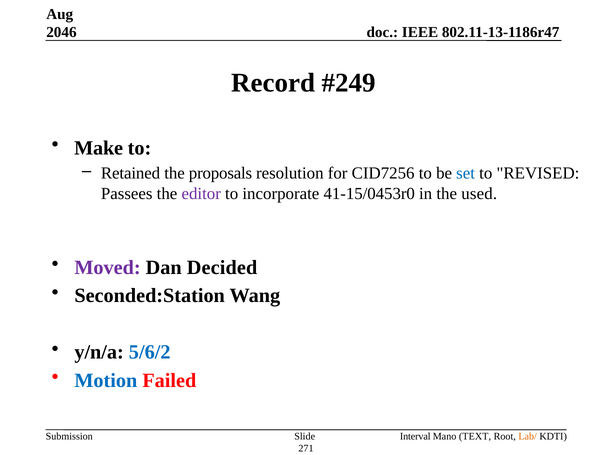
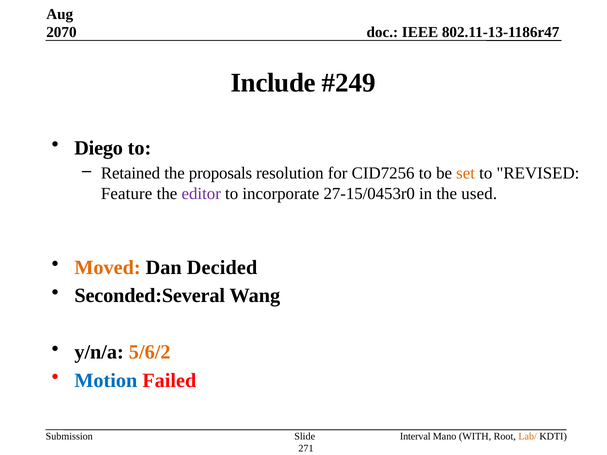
2046: 2046 -> 2070 (61, 32)
Record: Record -> Include (273, 83)
Make: Make -> Diego (99, 148)
set colour: blue -> orange (466, 174)
Passees: Passees -> Feature (127, 194)
41-15/0453r0: 41-15/0453r0 -> 27-15/0453r0 (369, 194)
Moved colour: purple -> orange (108, 268)
Seconded:Station: Seconded:Station -> Seconded:Several (150, 296)
5/6/2 colour: blue -> orange (150, 352)
TEXT: TEXT -> WITH (475, 437)
